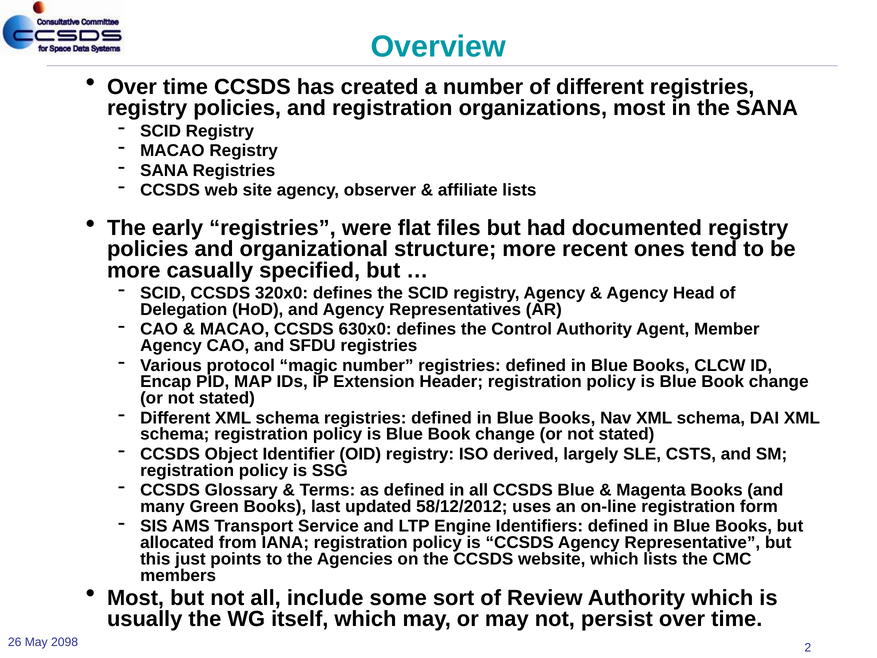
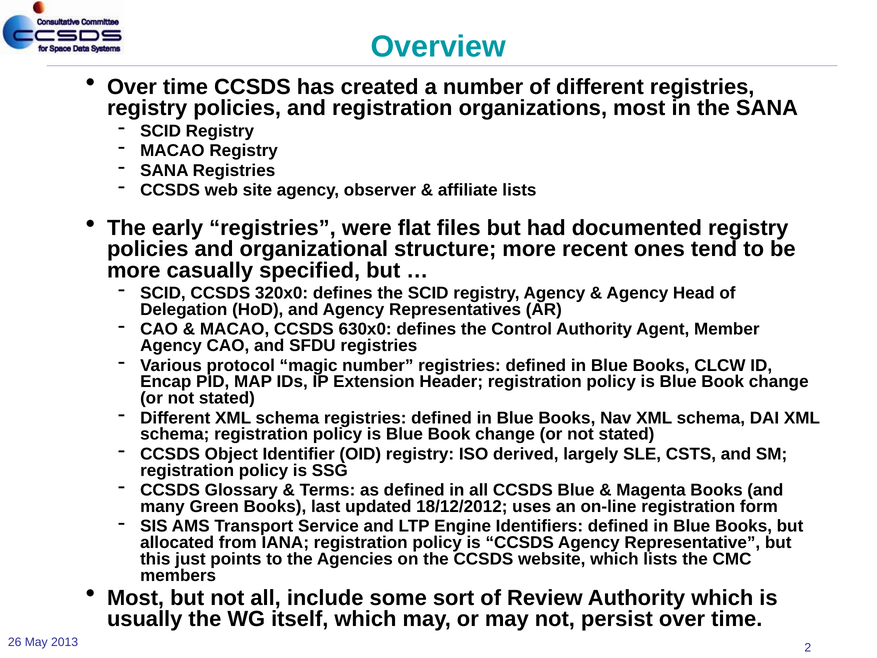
58/12/2012: 58/12/2012 -> 18/12/2012 (462, 506)
2098: 2098 -> 2013 (65, 642)
